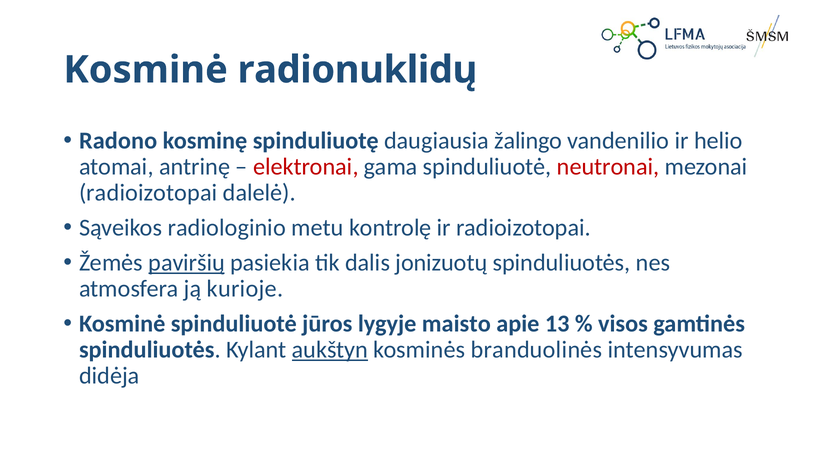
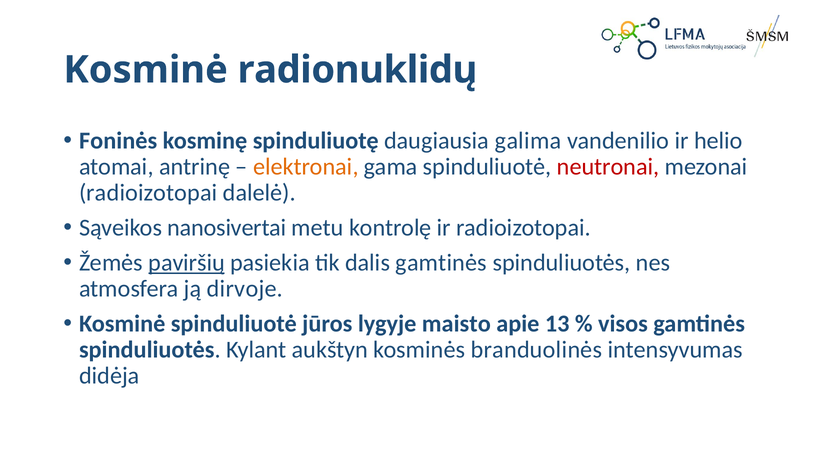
Radono: Radono -> Foninės (118, 141)
žalingo: žalingo -> galima (528, 141)
elektronai colour: red -> orange (306, 167)
radiologinio: radiologinio -> nanosivertai (227, 228)
dalis jonizuotų: jonizuotų -> gamtinės (441, 263)
kurioje: kurioje -> dirvoje (245, 289)
aukštyn underline: present -> none (330, 350)
